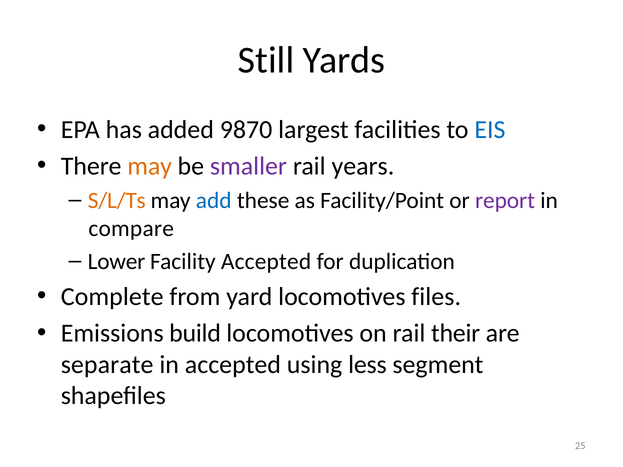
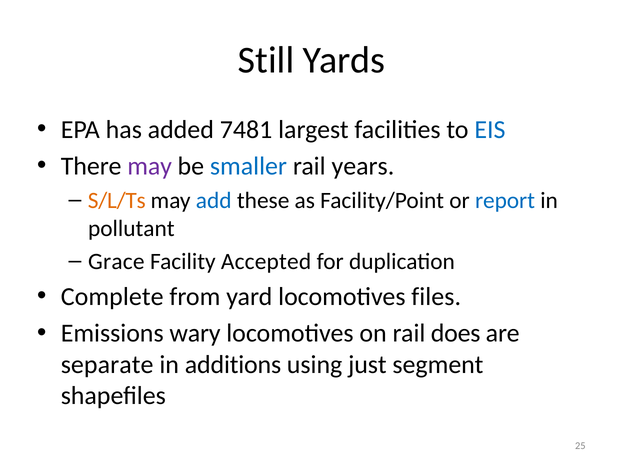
9870: 9870 -> 7481 (246, 130)
may colour: orange -> purple (150, 166)
smaller colour: purple -> blue (248, 166)
report colour: purple -> blue (505, 201)
compare: compare -> pollutant (131, 229)
Lower: Lower -> Grace (116, 261)
build: build -> wary (195, 333)
their: their -> does (456, 333)
in accepted: accepted -> additions (233, 365)
less: less -> just (367, 365)
